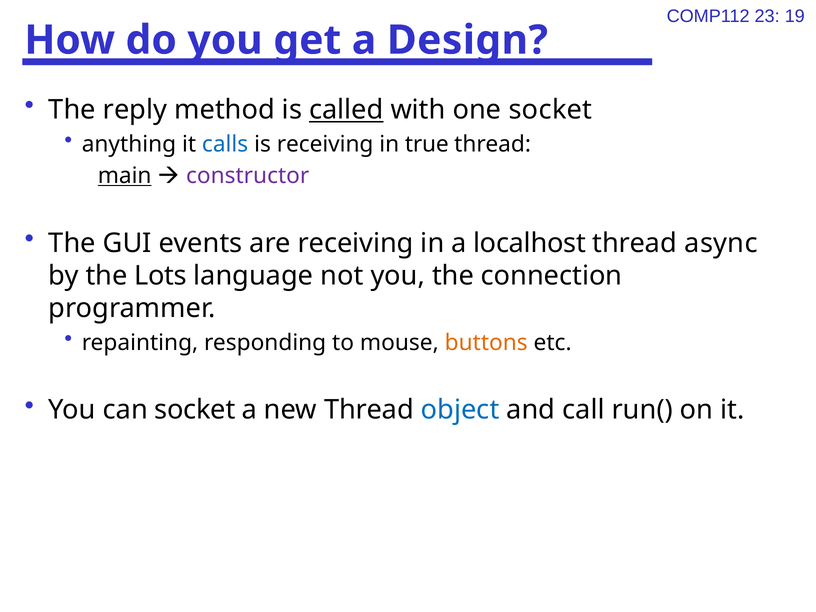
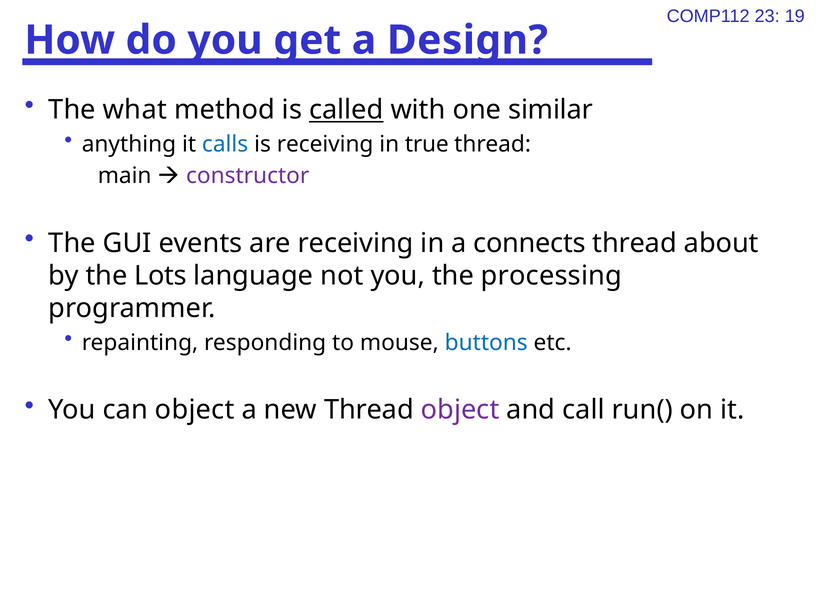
reply: reply -> what (135, 110)
one socket: socket -> similar (551, 110)
main underline: present -> none (125, 176)
localhost: localhost -> connects (530, 243)
async: async -> about (721, 243)
connection: connection -> processing (551, 276)
buttons colour: orange -> blue (486, 343)
can socket: socket -> object (195, 410)
object colour: blue -> purple (460, 410)
